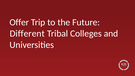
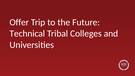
Different: Different -> Technical (27, 34)
